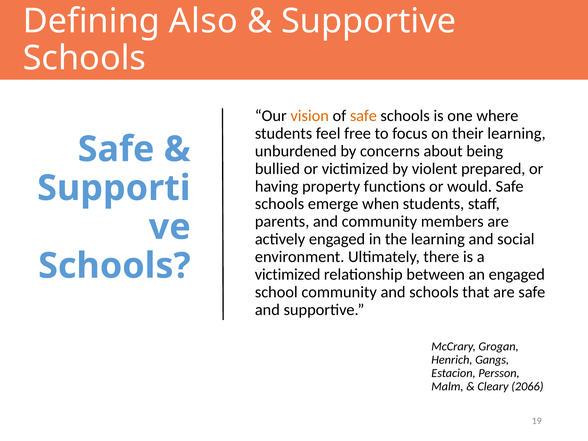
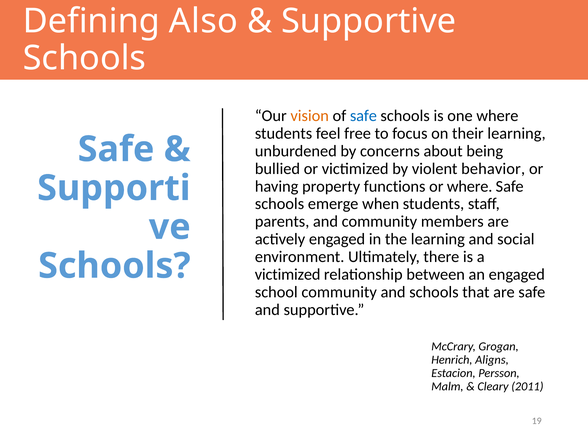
safe colour: orange -> blue (363, 116)
prepared: prepared -> behavior (493, 169)
or would: would -> where (470, 186)
Gangs: Gangs -> Aligns (492, 360)
2066: 2066 -> 2011 (527, 386)
